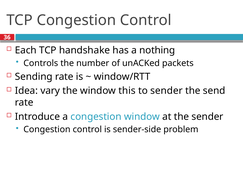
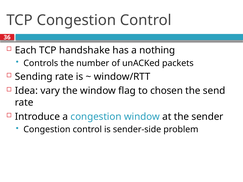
this: this -> flag (127, 91)
to sender: sender -> chosen (167, 91)
